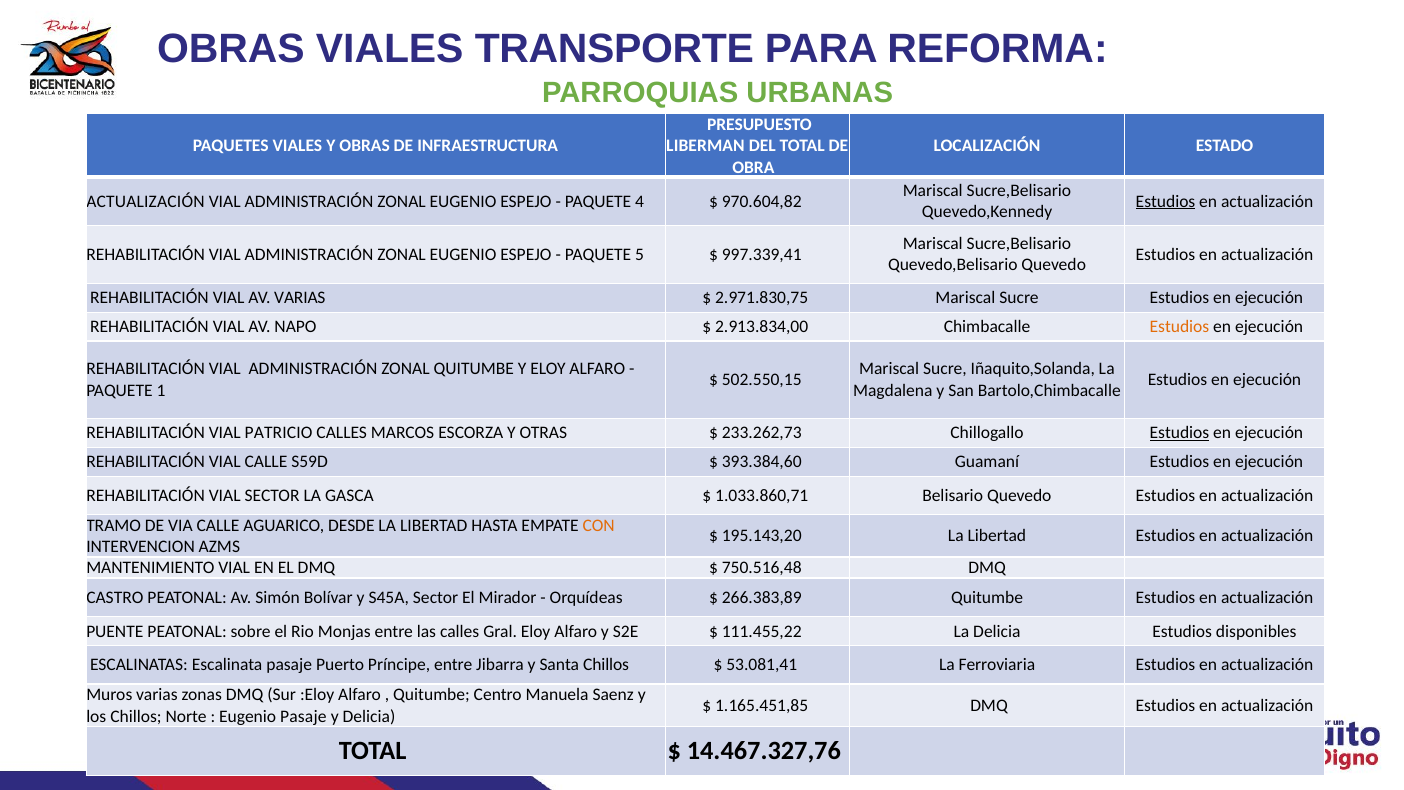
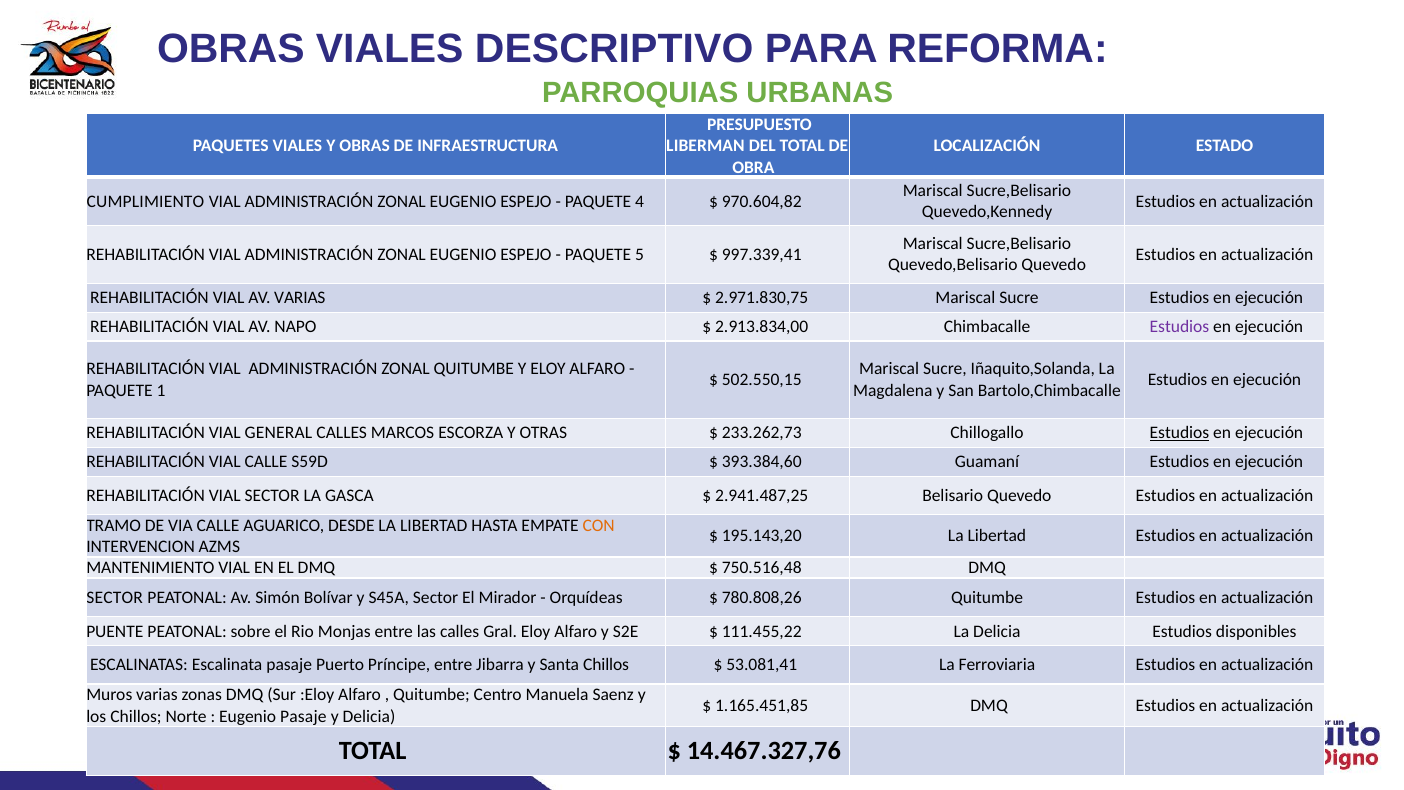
TRANSPORTE: TRANSPORTE -> DESCRIPTIVO (614, 49)
ACTUALIZACIÓN: ACTUALIZACIÓN -> CUMPLIMIENTO (145, 201)
Estudios underline: present -> none (1166, 201)
Estudios colour: orange -> purple (1180, 327)
PATRICIO: PATRICIO -> GENERAL (278, 433)
1.033.860,71: 1.033.860,71 -> 2.941.487,25 (762, 495)
CASTRO: CASTRO -> SECTOR (115, 597)
266.383,89: 266.383,89 -> 780.808,26 (762, 597)
